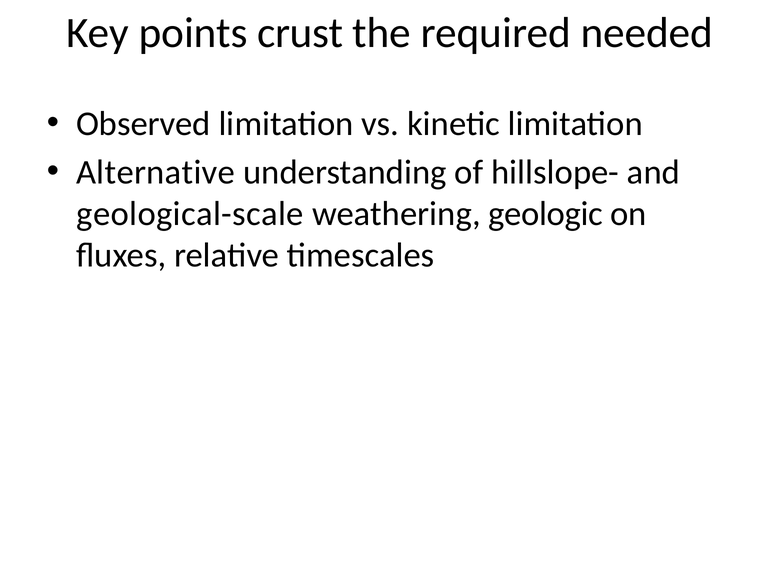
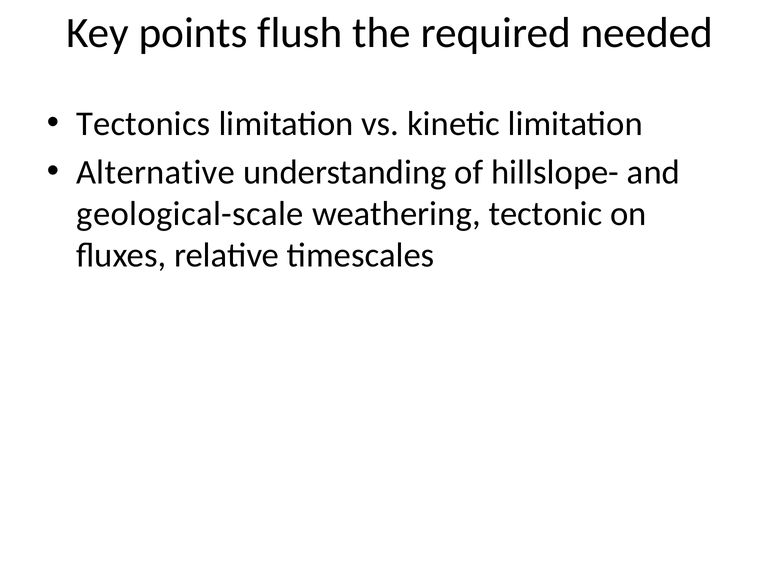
crust: crust -> flush (300, 33)
Observed: Observed -> Tectonics (143, 124)
geologic: geologic -> tectonic (546, 214)
